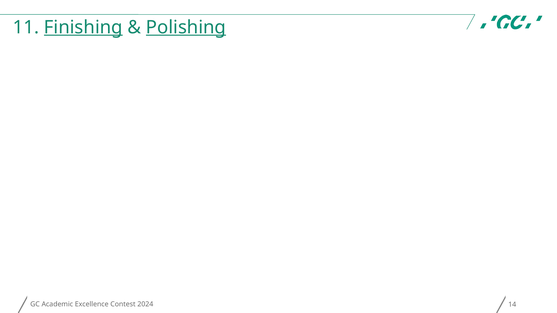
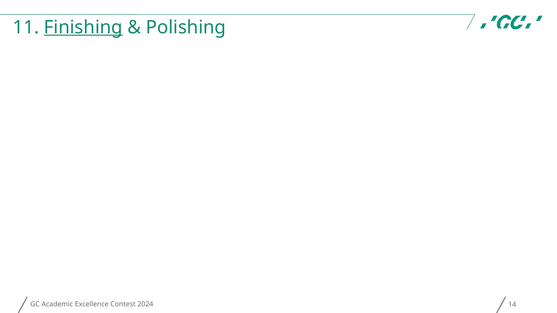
Polishing underline: present -> none (186, 27)
